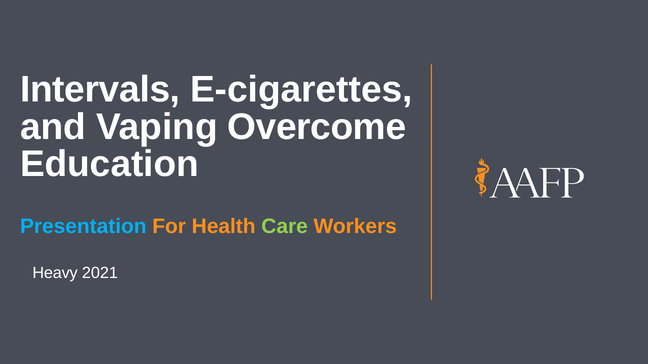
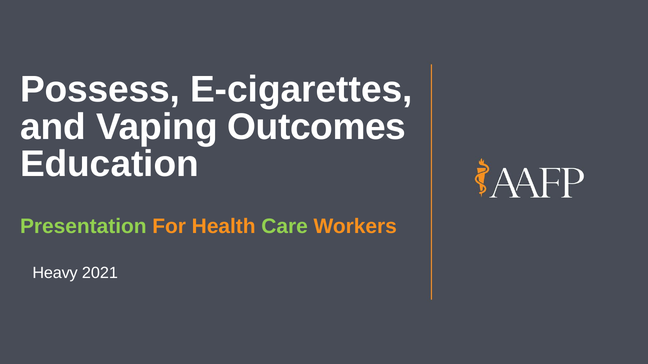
Intervals: Intervals -> Possess (100, 90)
Overcome: Overcome -> Outcomes (317, 127)
Presentation colour: light blue -> light green (83, 227)
